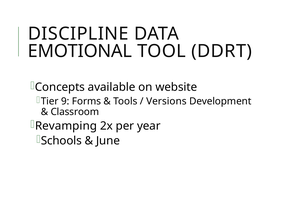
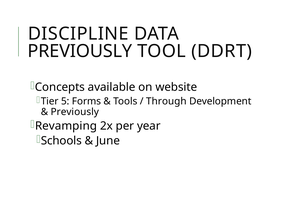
EMOTIONAL: EMOTIONAL -> PREVIOUSLY (80, 51)
9: 9 -> 5 (65, 101)
Versions: Versions -> Through (166, 101)
Classroom: Classroom -> Previously (75, 112)
